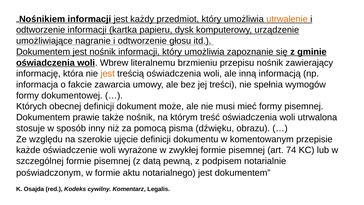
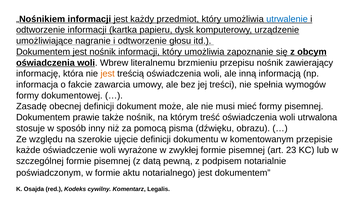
utrwalenie colour: orange -> blue (287, 19)
gminie: gminie -> obcym (312, 52)
Których: Których -> Zasadę (31, 106)
74: 74 -> 23 (291, 150)
